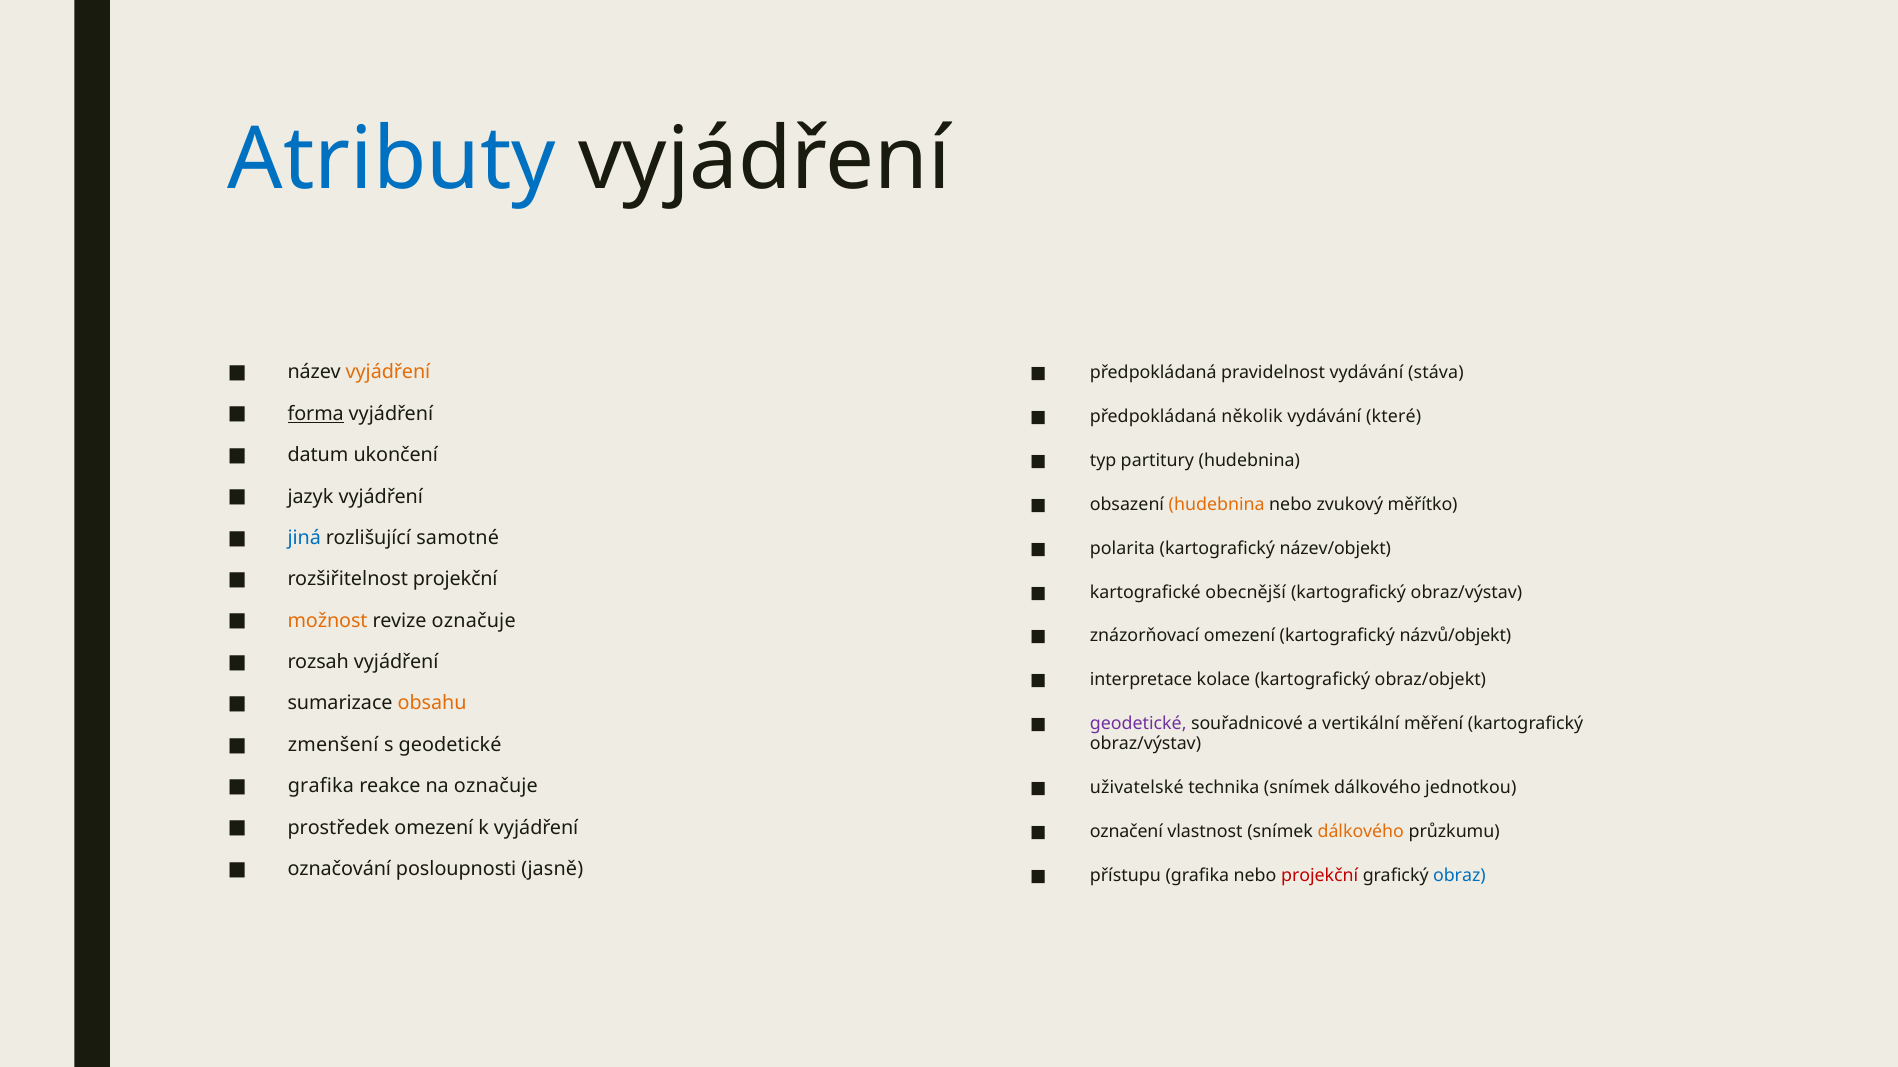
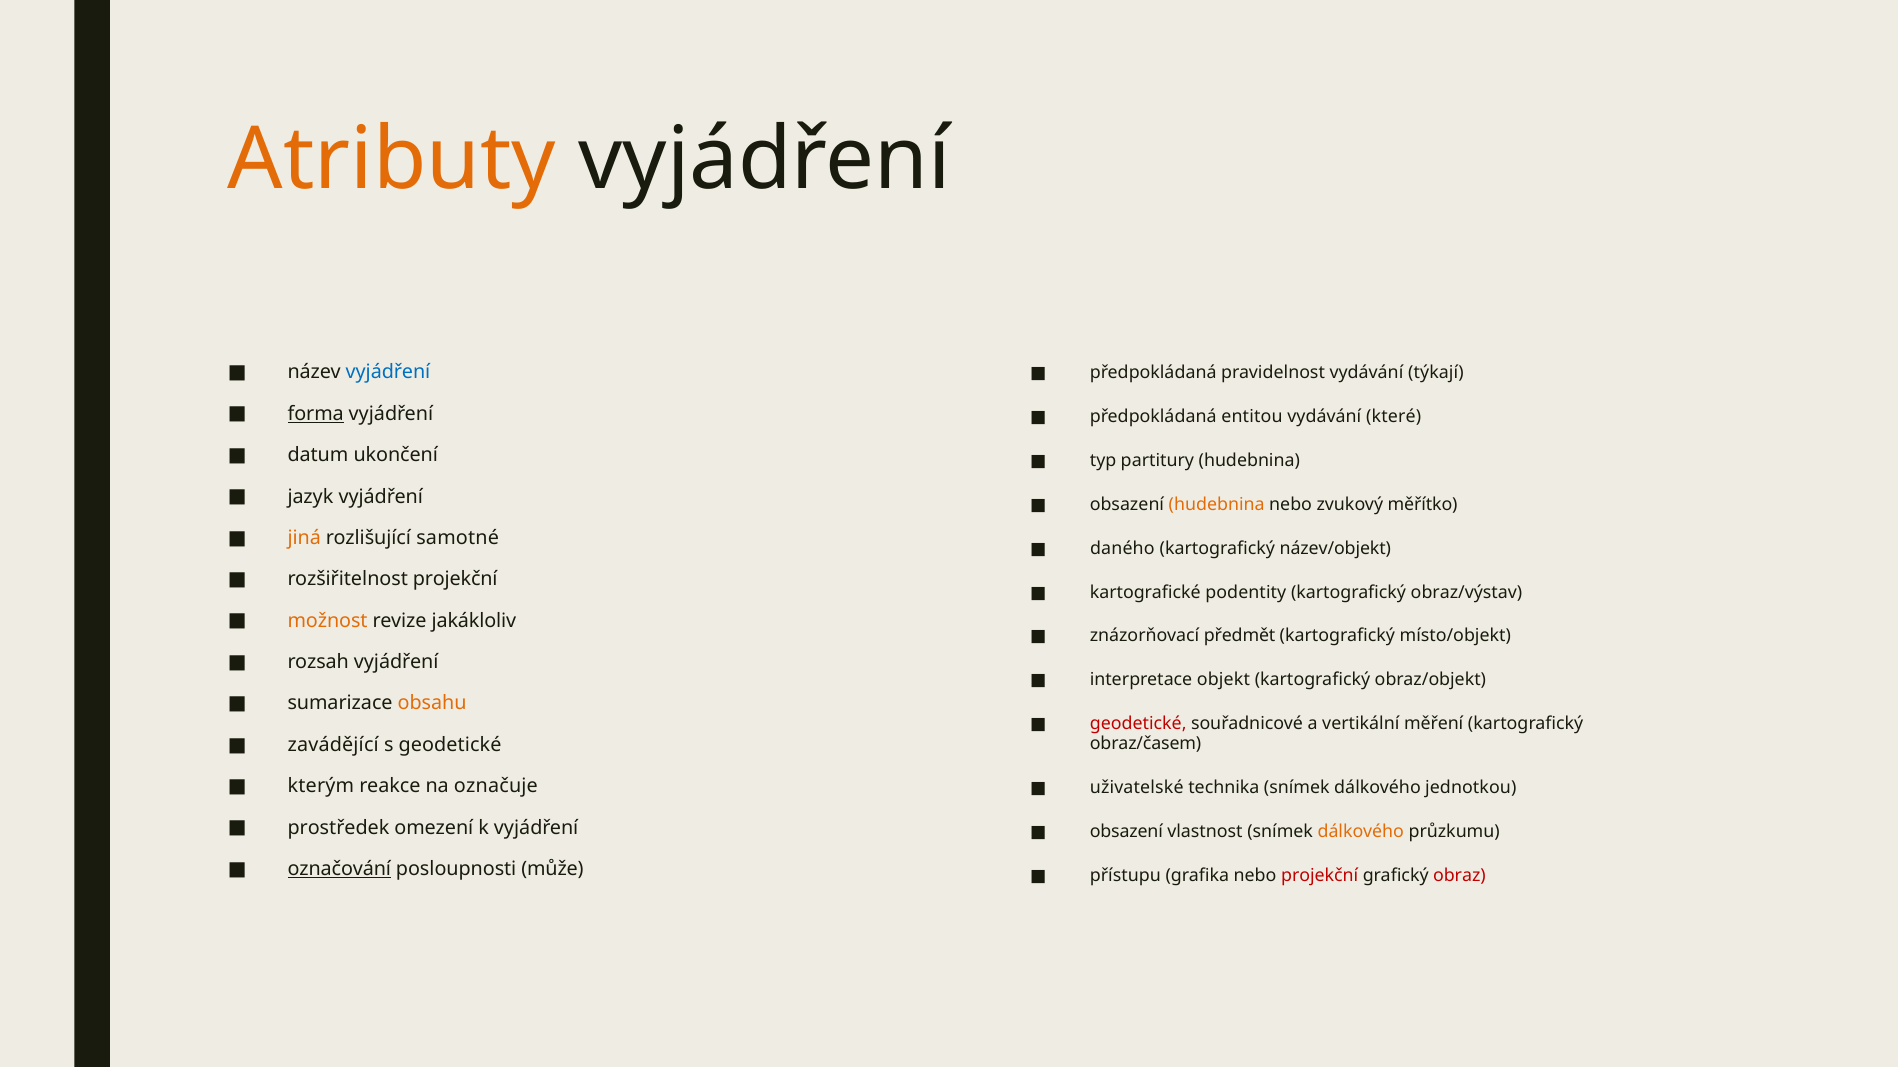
Atributy colour: blue -> orange (392, 159)
vyjádření colour: orange -> blue (388, 373)
stáva: stáva -> týkají (1436, 373)
několik: několik -> entitou (1252, 417)
jiná colour: blue -> orange (304, 538)
polarita: polarita -> daného (1122, 549)
obecnější: obecnější -> podentity (1246, 593)
revize označuje: označuje -> jakákloliv (474, 621)
znázorňovací omezení: omezení -> předmět (1240, 636)
názvů/objekt: názvů/objekt -> místo/objekt (1455, 636)
kolace: kolace -> objekt (1223, 680)
geodetické colour: purple -> red (1138, 724)
zmenšení: zmenšení -> zavádějící (333, 745)
obraz/výstav: obraz/výstav -> obraz/časem (1146, 744)
grafika: grafika -> kterým (321, 787)
označení: označení -> obsazení (1126, 832)
označování underline: none -> present (339, 870)
jasně: jasně -> může (552, 870)
obraz colour: blue -> red (1459, 876)
